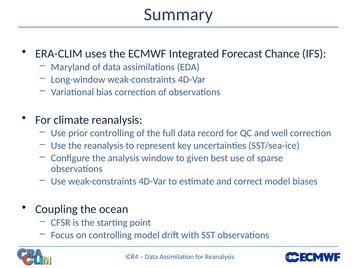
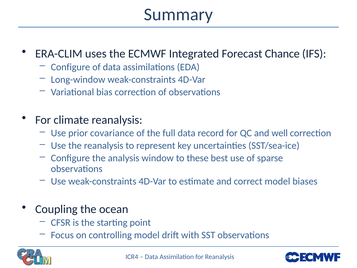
Maryland: Maryland -> Configure (70, 67)
prior controlling: controlling -> covariance (112, 133)
given: given -> these (198, 158)
